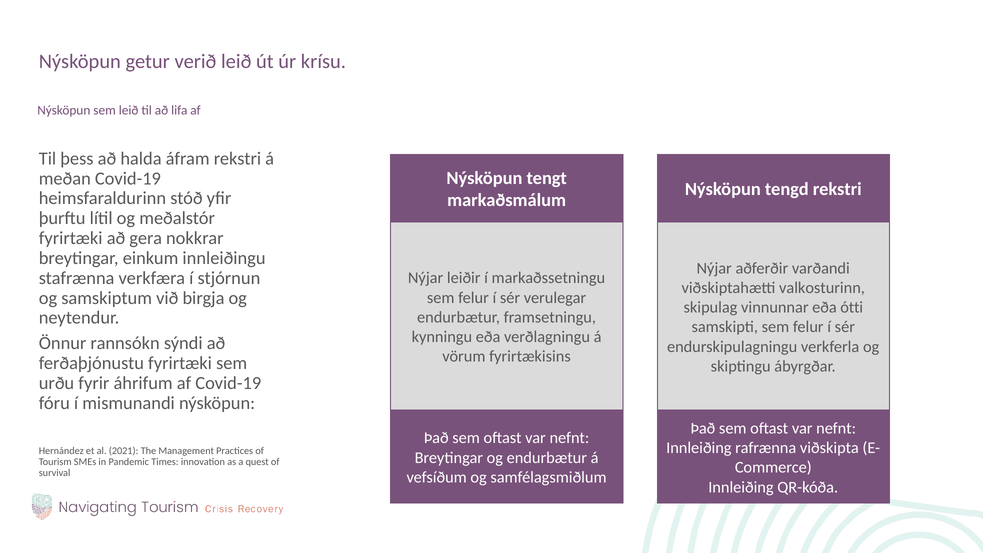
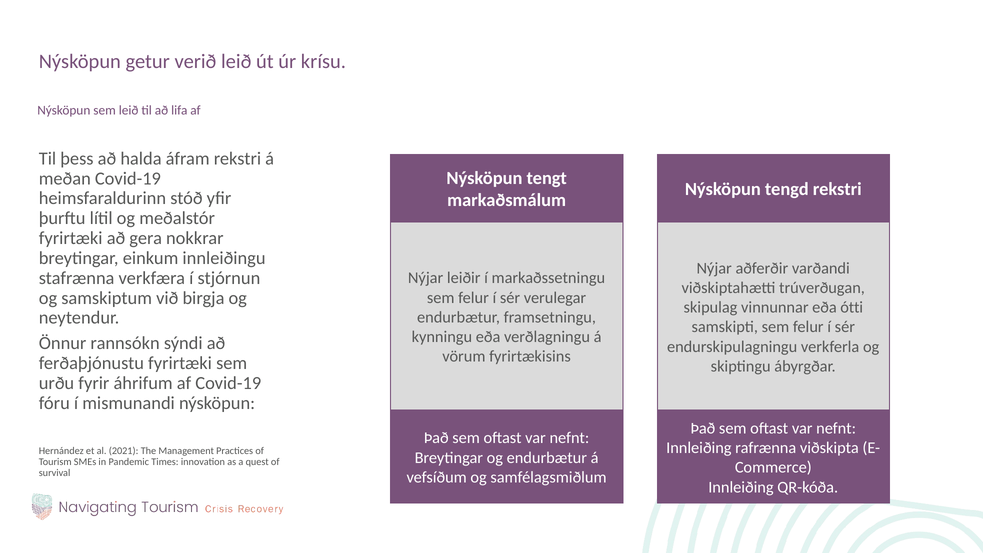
valkosturinn: valkosturinn -> trúverðugan (822, 288)
